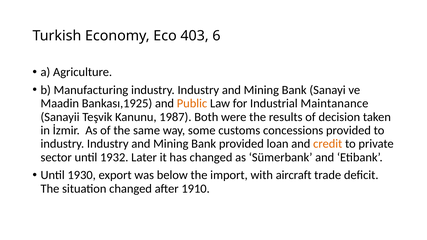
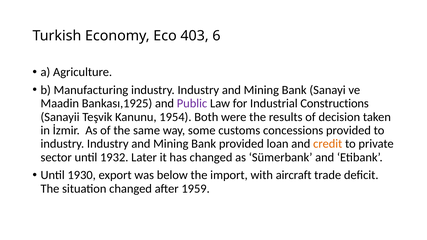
Public colour: orange -> purple (192, 104)
Maintanance: Maintanance -> Constructions (335, 104)
1987: 1987 -> 1954 (175, 117)
1910: 1910 -> 1959 (196, 189)
